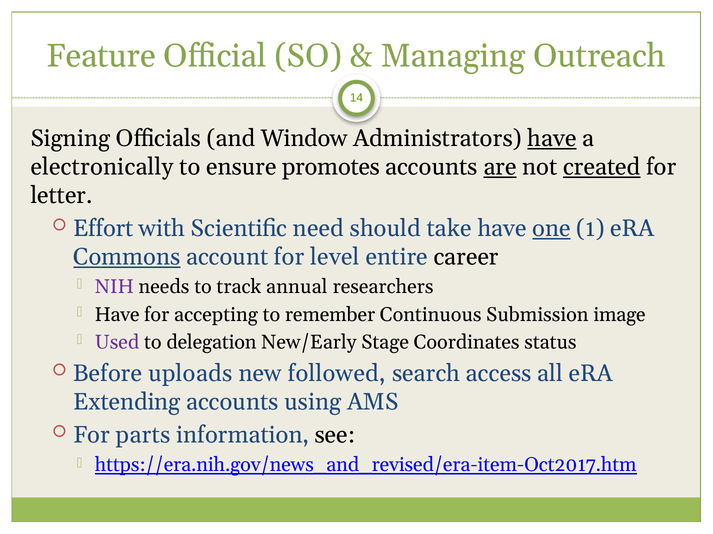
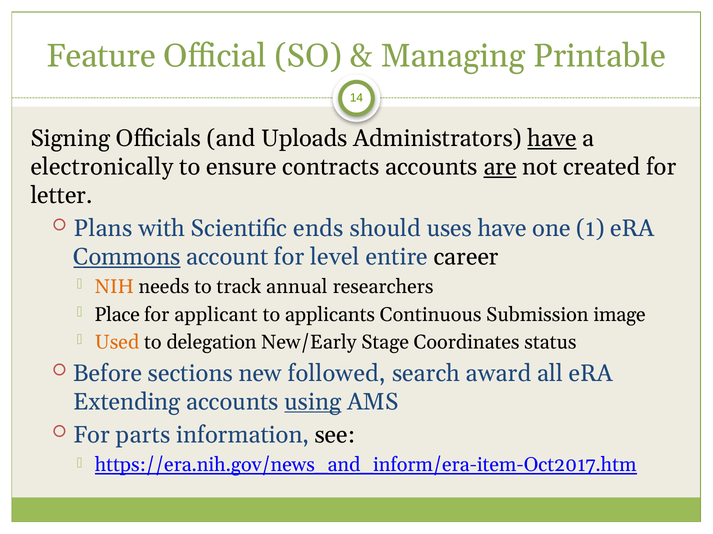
Outreach: Outreach -> Printable (600, 56)
Window: Window -> Uploads (304, 139)
promotes: promotes -> contracts (331, 167)
created underline: present -> none (602, 167)
Effort: Effort -> Plans (103, 229)
need: need -> ends (318, 229)
take: take -> uses (449, 229)
one underline: present -> none (552, 229)
NIH colour: purple -> orange (114, 287)
Have: Have -> Place (117, 315)
accepting: accepting -> applicant (216, 315)
remember: remember -> applicants (330, 315)
Used colour: purple -> orange (117, 343)
uploads: uploads -> sections (190, 374)
access: access -> award (499, 374)
using underline: none -> present (313, 402)
https://era.nih.gov/news_and_revised/era-item-Oct2017.htm: https://era.nih.gov/news_and_revised/era-item-Oct2017.htm -> https://era.nih.gov/news_and_inform/era-item-Oct2017.htm (366, 465)
